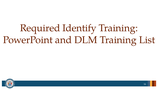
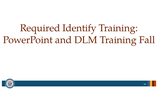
List: List -> Fall (147, 40)
